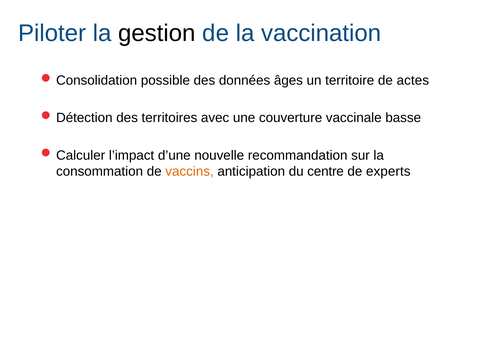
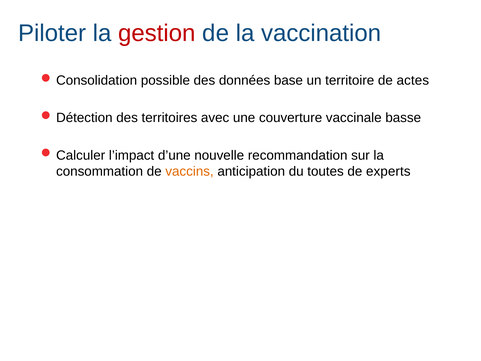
gestion colour: black -> red (157, 33)
âges: âges -> base (288, 80)
centre: centre -> toutes (326, 171)
